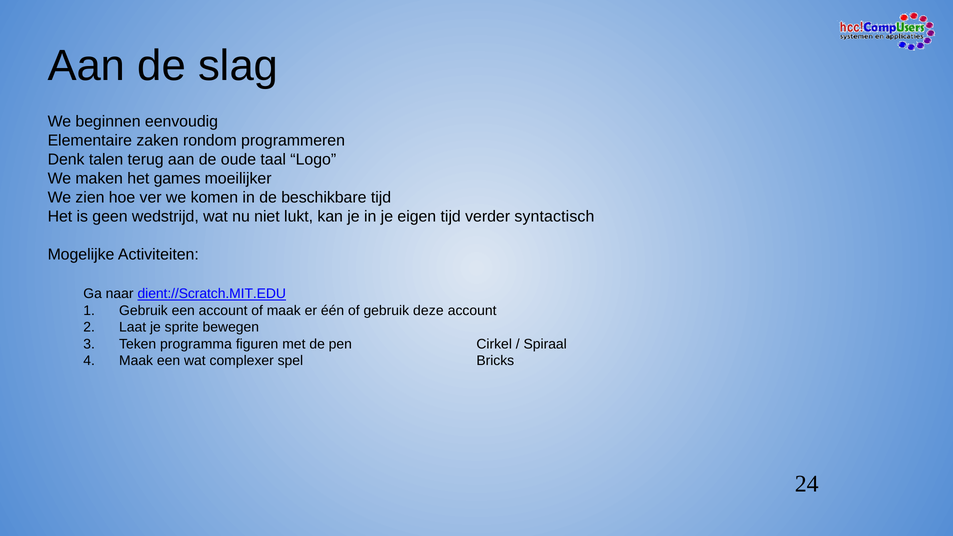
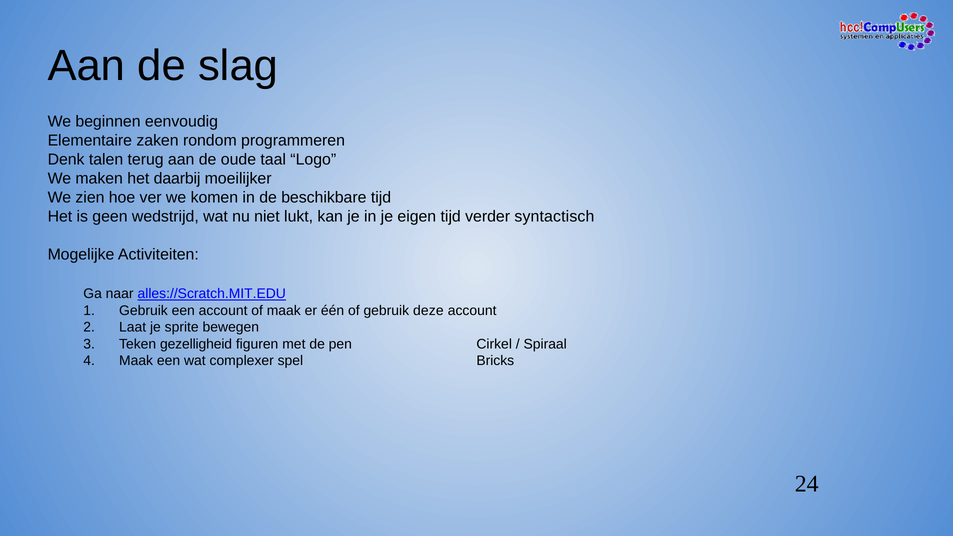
games: games -> daarbij (177, 179)
dient://Scratch.MIT.EDU: dient://Scratch.MIT.EDU -> alles://Scratch.MIT.EDU (212, 294)
programma: programma -> gezelligheid (196, 344)
